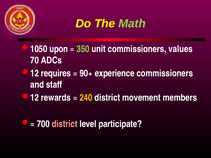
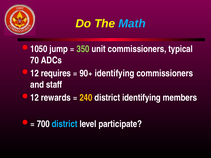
Math colour: light green -> light blue (132, 24)
upon: upon -> jump (59, 49)
values: values -> typical (181, 49)
90+ experience: experience -> identifying (115, 73)
district movement: movement -> identifying (141, 98)
district colour: pink -> light blue (65, 124)
